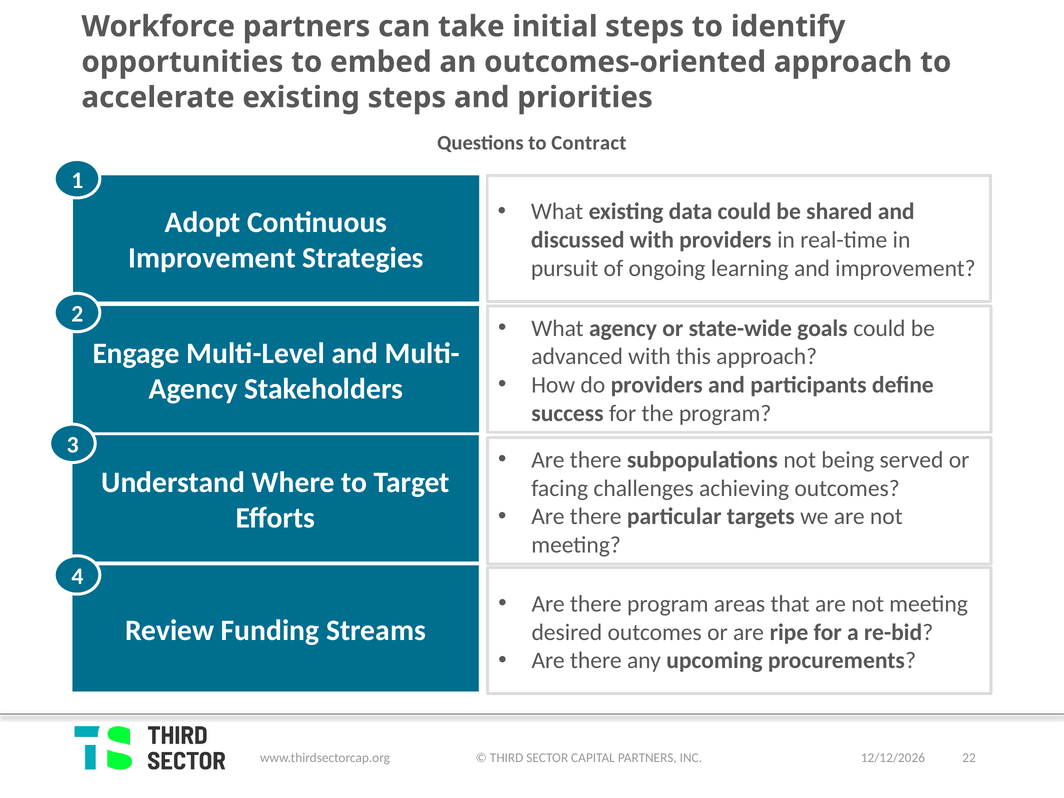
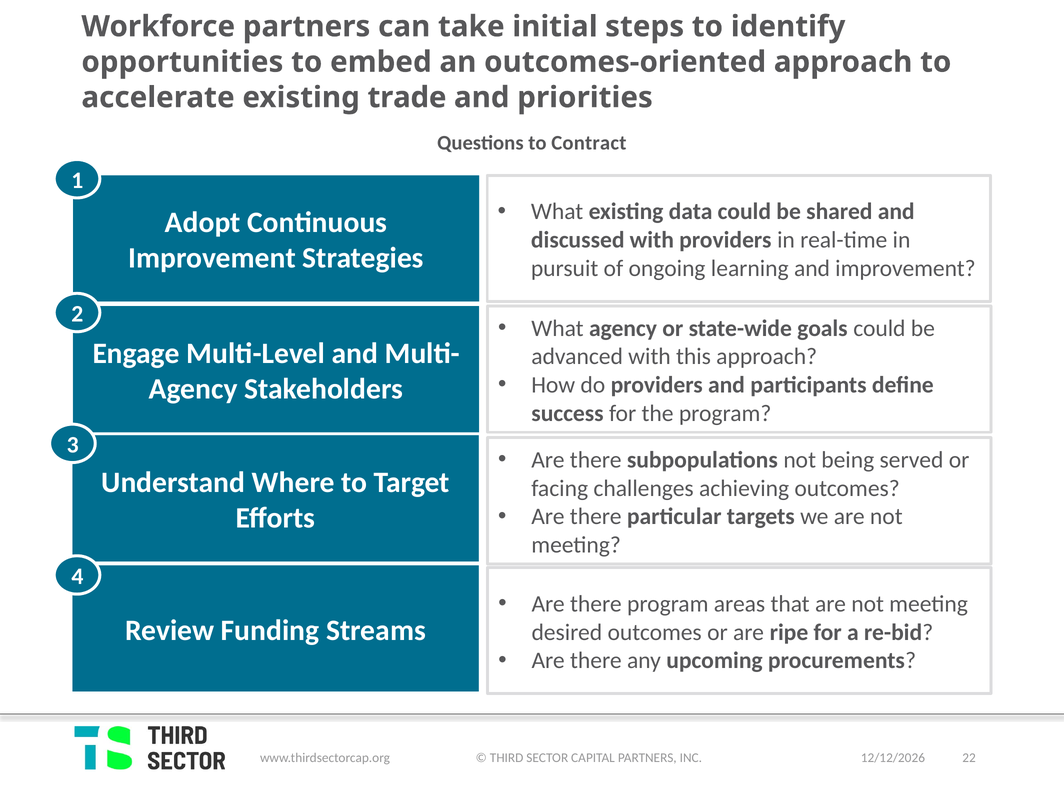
existing steps: steps -> trade (407, 97)
